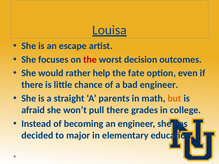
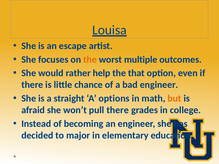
the colour: red -> orange (90, 60)
decision: decision -> multiple (141, 60)
fate: fate -> that (136, 73)
parents: parents -> options (114, 99)
